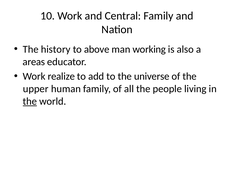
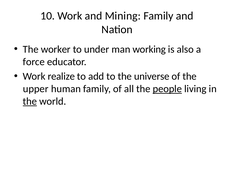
Central: Central -> Mining (123, 16)
history: history -> worker (56, 49)
above: above -> under (97, 49)
areas: areas -> force (34, 62)
people underline: none -> present (167, 89)
